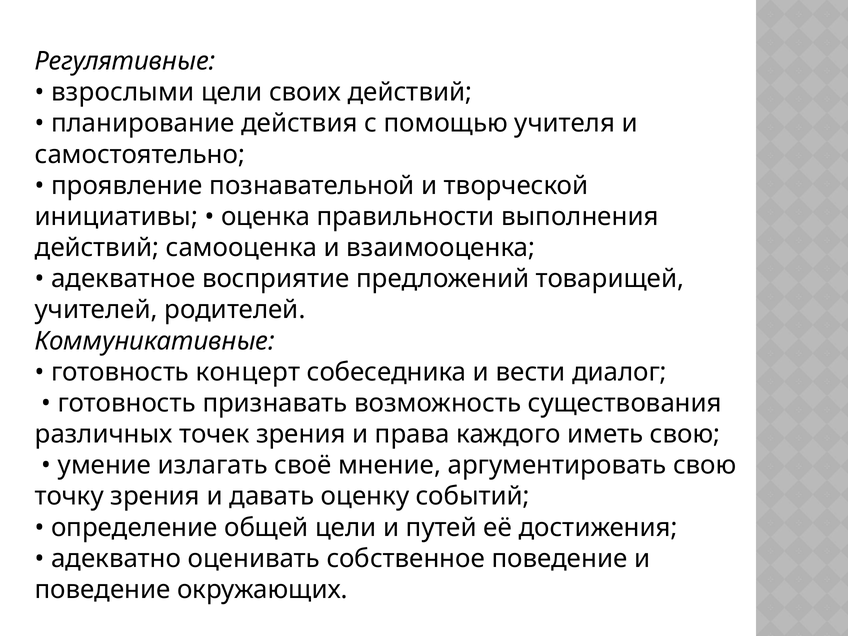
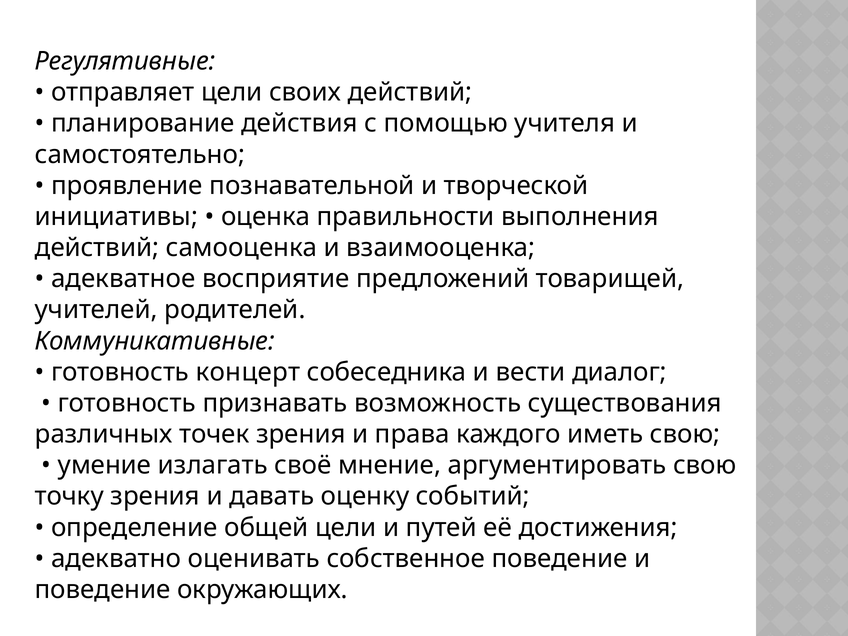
взрослыми: взрослыми -> отправляет (123, 92)
